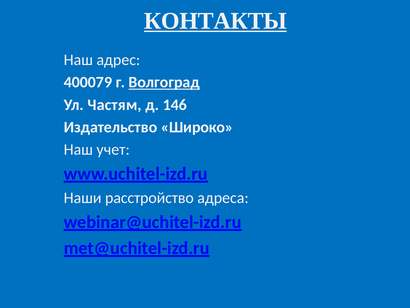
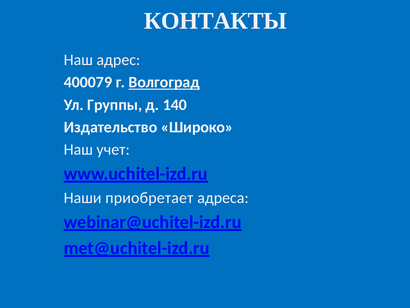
КОНТАКТЫ underline: present -> none (215, 21)
Частям: Частям -> Группы (115, 105)
146: 146 -> 140 (175, 105)
расстройство: расстройство -> приобретает (149, 198)
